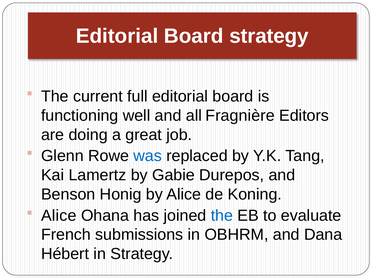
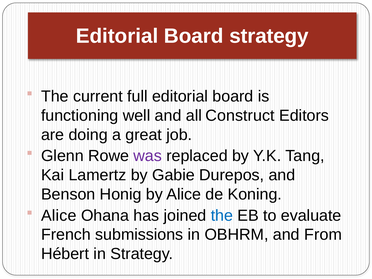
Fragnière: Fragnière -> Construct (240, 115)
was colour: blue -> purple (148, 156)
Dana: Dana -> From (323, 235)
